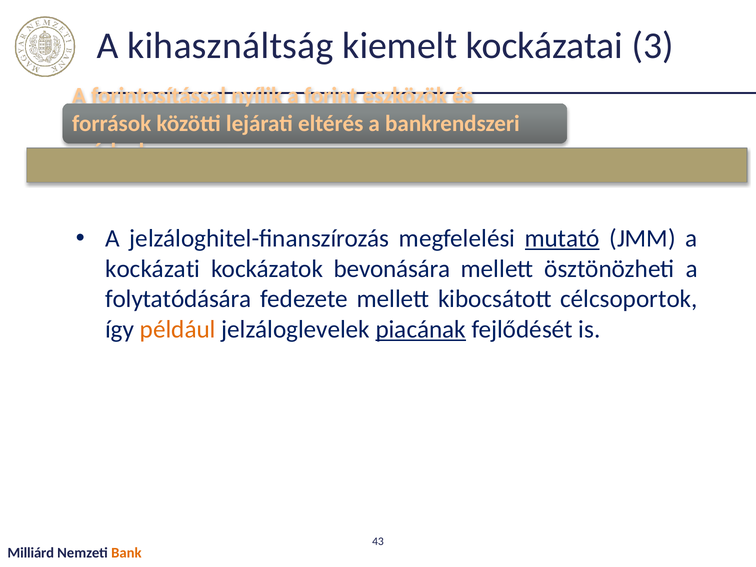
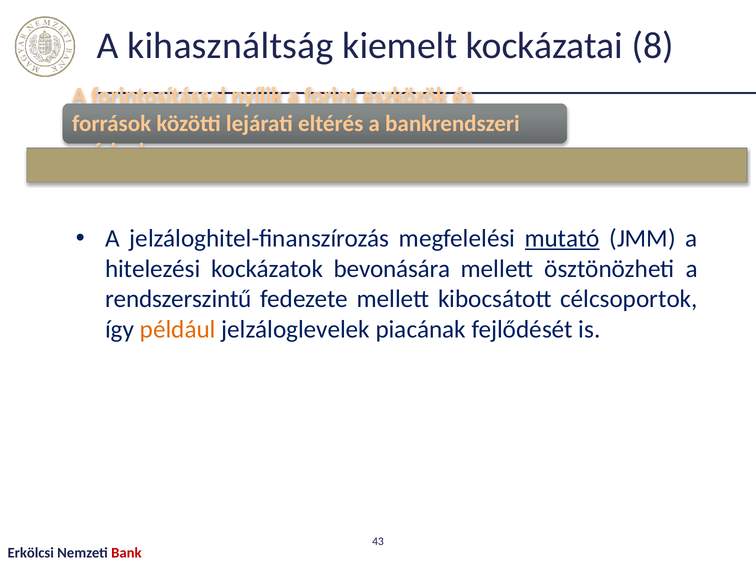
3: 3 -> 8 (653, 46)
kockázati: kockázati -> hitelezési (153, 269)
folytatódására: folytatódására -> rendszerszintű (178, 299)
piacának underline: present -> none (421, 329)
Milliárd: Milliárd -> Erkölcsi (31, 553)
Bank colour: orange -> red (126, 553)
